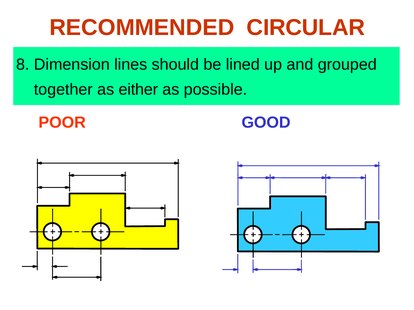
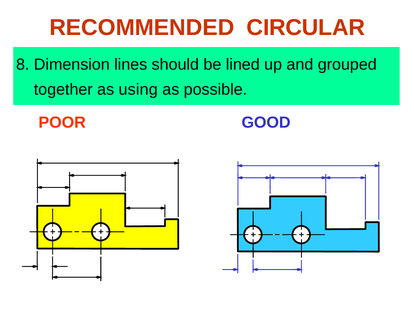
either: either -> using (138, 90)
